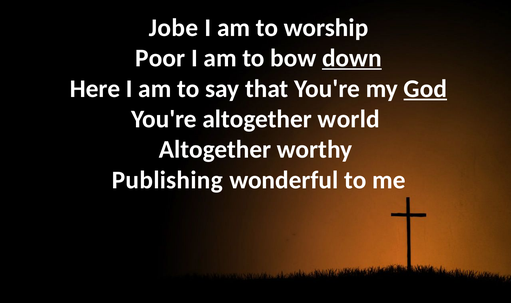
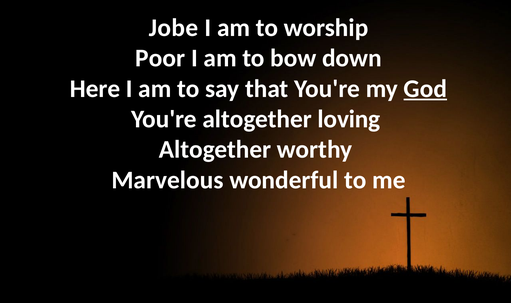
down underline: present -> none (352, 58)
world: world -> loving (349, 119)
Publishing: Publishing -> Marvelous (167, 180)
